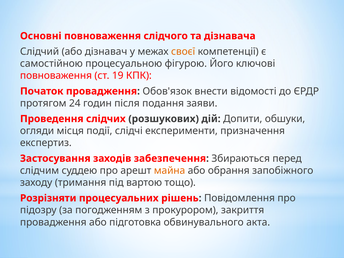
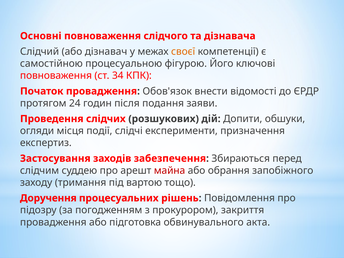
19: 19 -> 34 (118, 76)
майна colour: orange -> red (170, 171)
Розрізняти: Розрізняти -> Доручення (48, 198)
